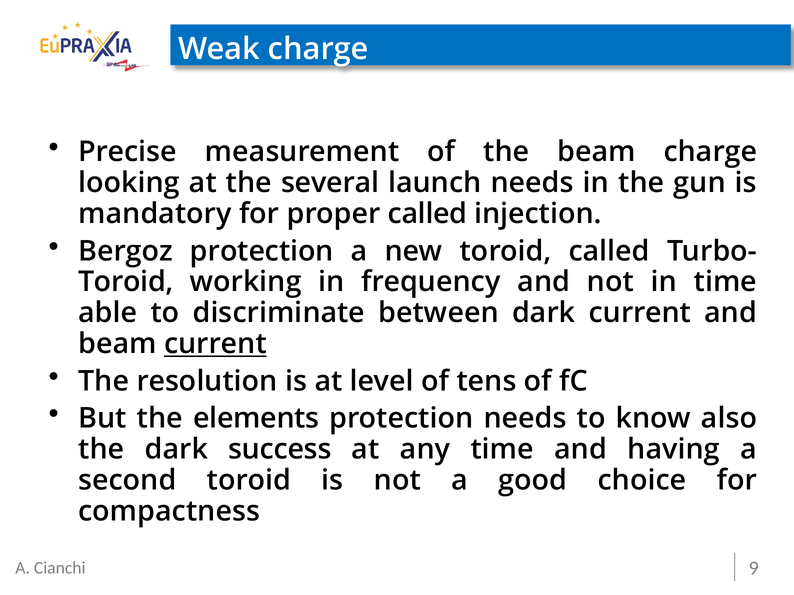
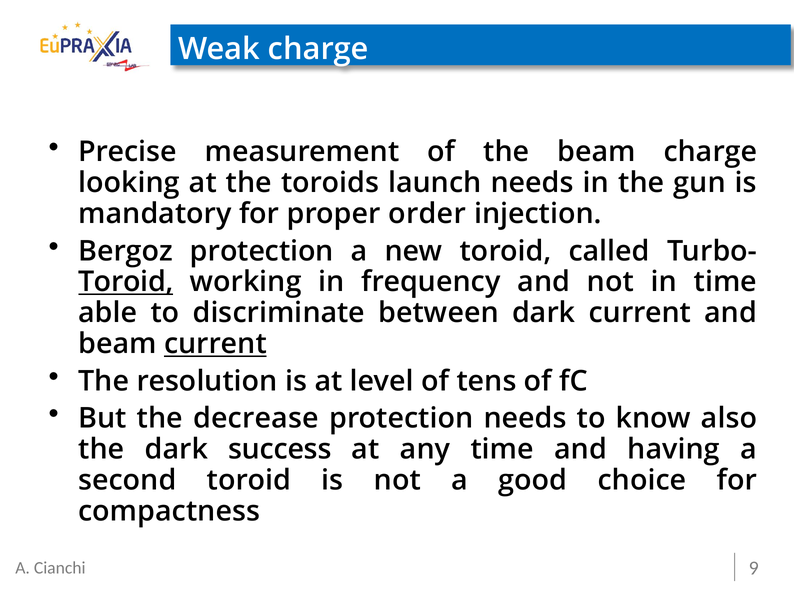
several: several -> toroids (330, 183)
proper called: called -> order (427, 214)
Toroid underline: none -> present (126, 282)
elements: elements -> decrease (256, 419)
